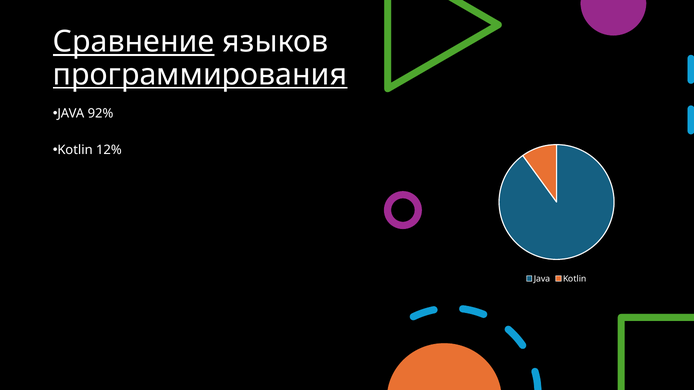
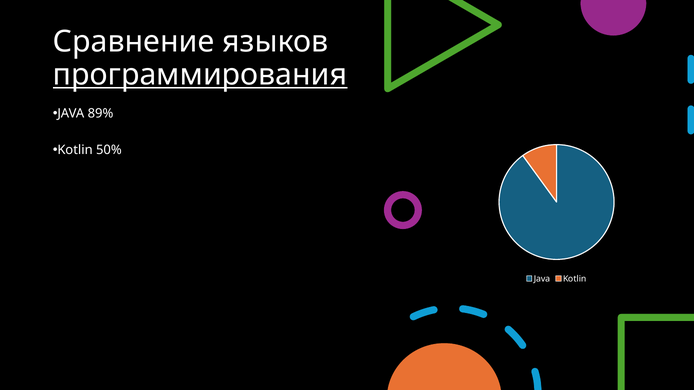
Сравнение underline: present -> none (134, 42)
92%: 92% -> 89% (101, 113)
12%: 12% -> 50% (109, 150)
